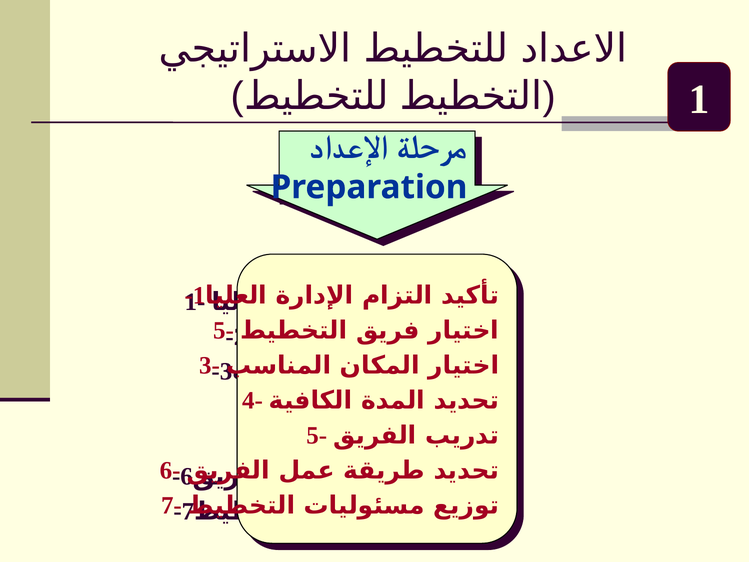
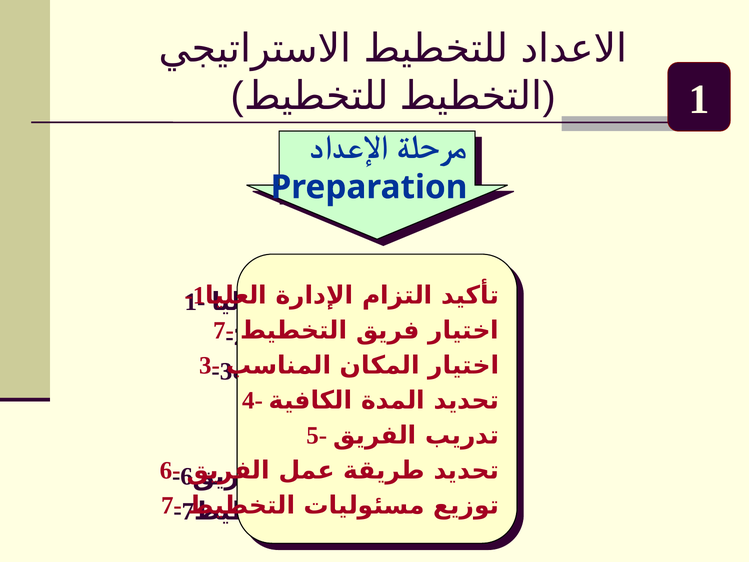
5-: 5- -> 7- (223, 330)
